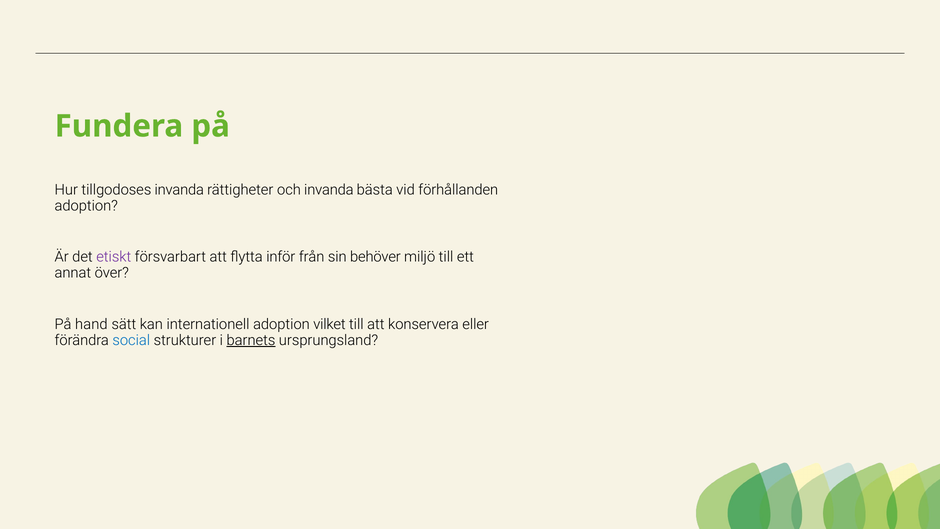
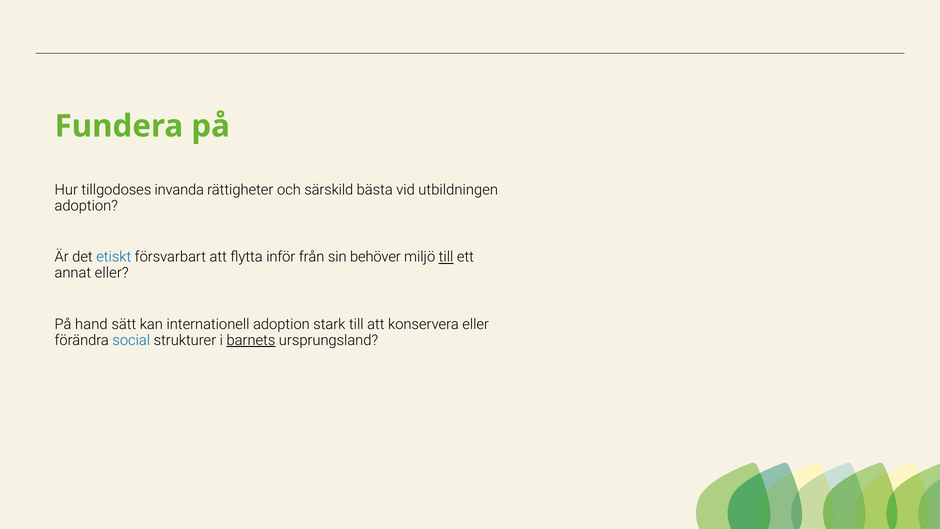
och invanda: invanda -> särskild (329, 190)
förhållanden: förhållanden -> utbildningen (458, 190)
etiskt colour: purple -> blue (114, 257)
till underline: none -> present (446, 257)
annat över: över -> eller (112, 273)
vilket: vilket -> stark (329, 324)
